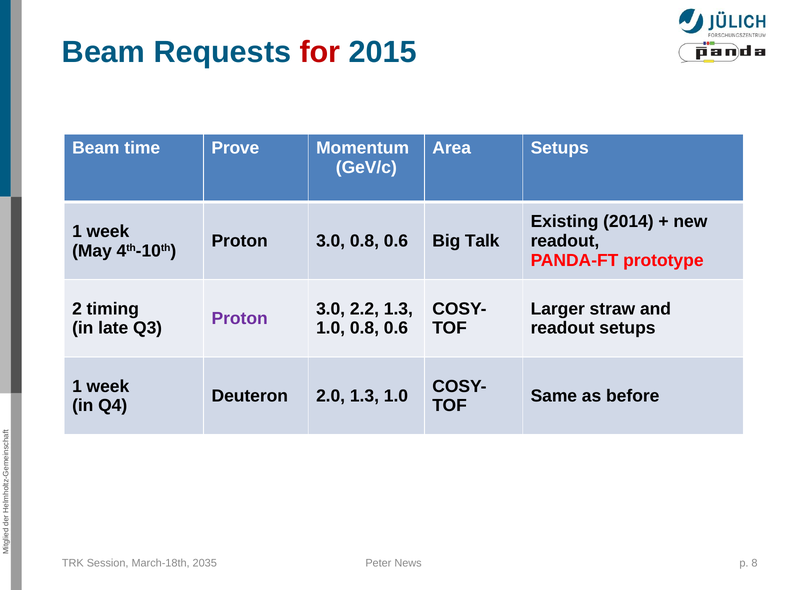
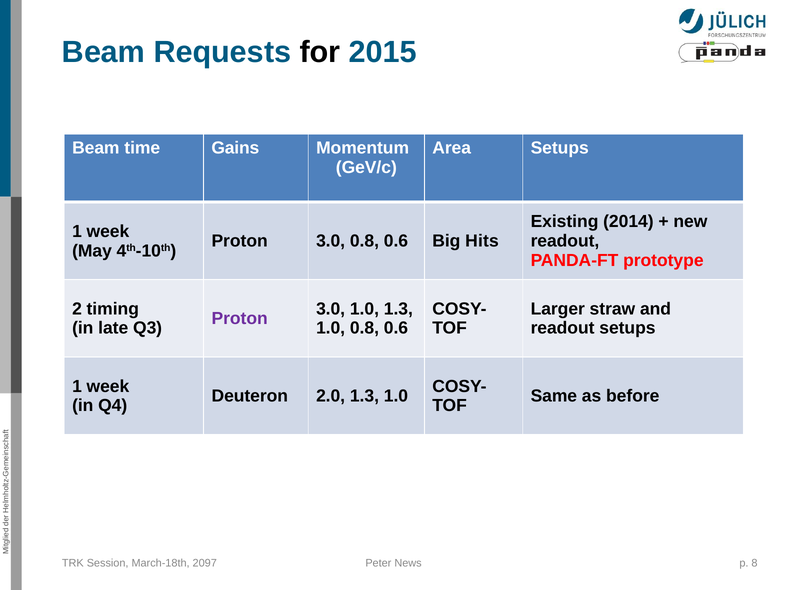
for colour: red -> black (320, 52)
Prove: Prove -> Gains (235, 148)
Talk: Talk -> Hits (482, 241)
3.0 2.2: 2.2 -> 1.0 (364, 309)
2035: 2035 -> 2097 (205, 564)
